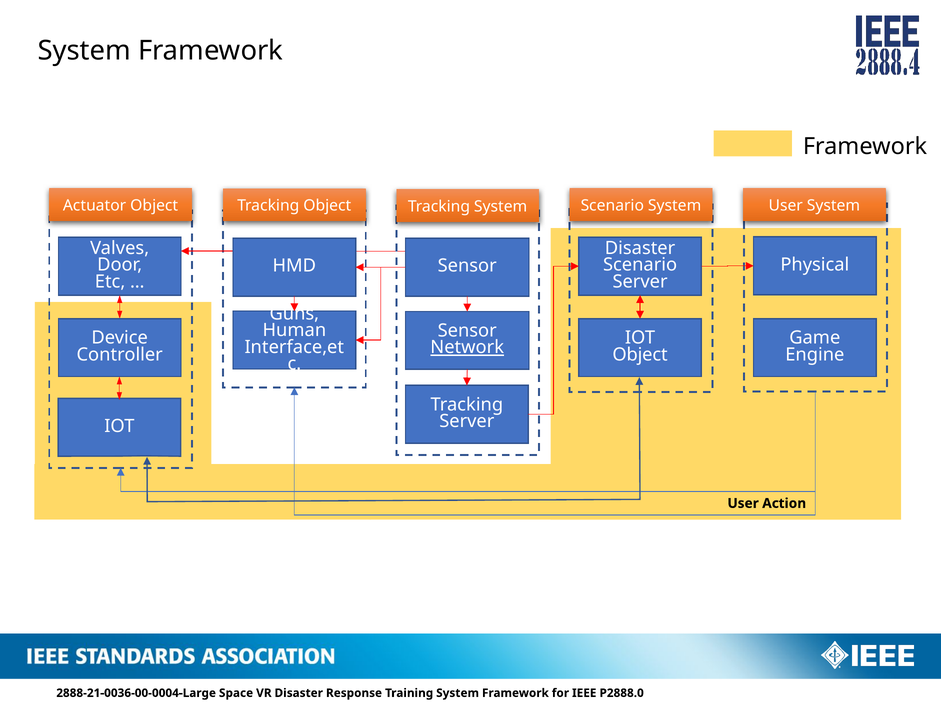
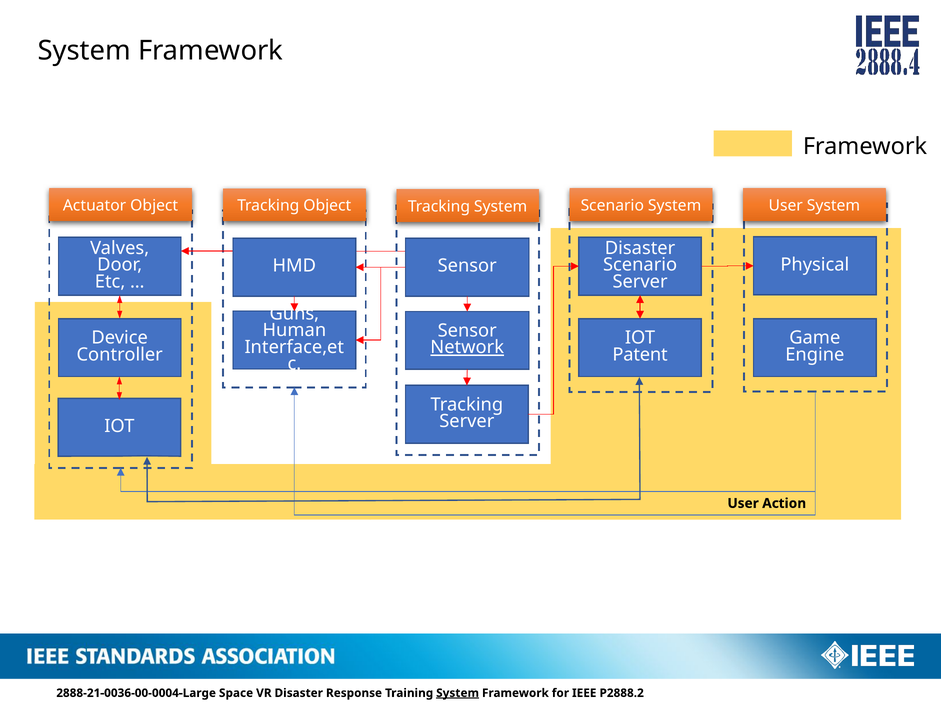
Object: Object -> Patent (640, 354)
System underline: none -> present (458, 693)
P2888.0: P2888.0 -> P2888.2 (622, 693)
